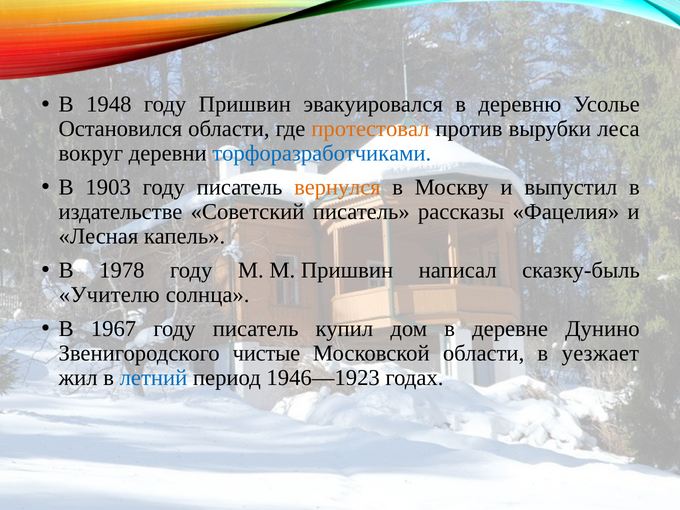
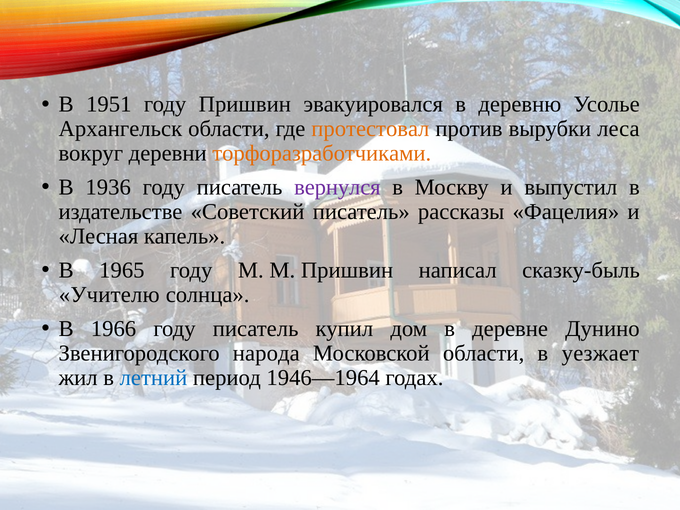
1948: 1948 -> 1951 (109, 105)
Остановился: Остановился -> Архангельск (120, 129)
торфоразработчиками colour: blue -> orange (322, 153)
1903: 1903 -> 1936 (108, 187)
вернулся colour: orange -> purple (337, 187)
1978: 1978 -> 1965 (122, 270)
1967: 1967 -> 1966 (114, 329)
чистые: чистые -> народа (266, 353)
1946—1923: 1946—1923 -> 1946—1964 (323, 378)
